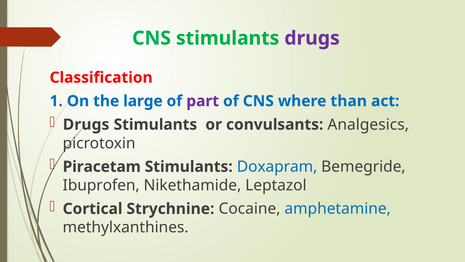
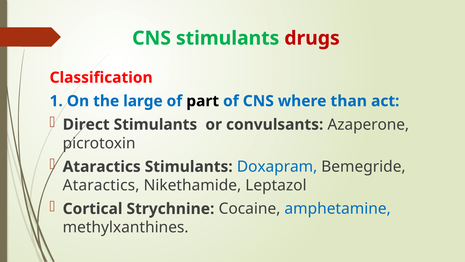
drugs colour: purple -> red (312, 38)
part colour: purple -> black (203, 101)
Drugs: Drugs -> Direct (86, 124)
Analgesics: Analgesics -> Azaperone (368, 124)
Piracetam: Piracetam -> Ataractics (102, 166)
Ibuprofen: Ibuprofen -> Ataractics (101, 185)
